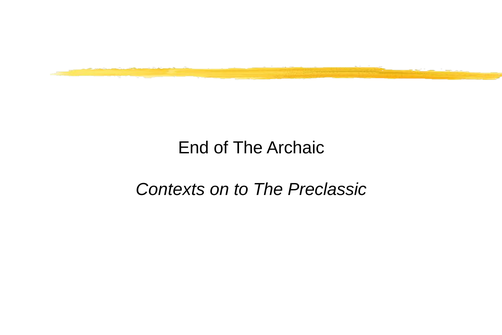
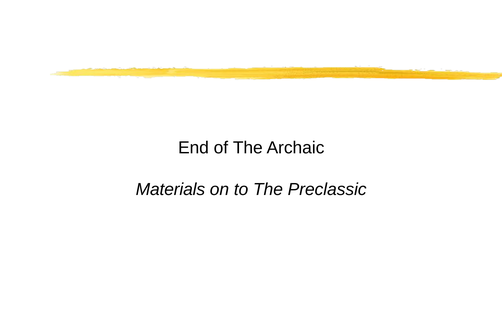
Contexts: Contexts -> Materials (170, 189)
